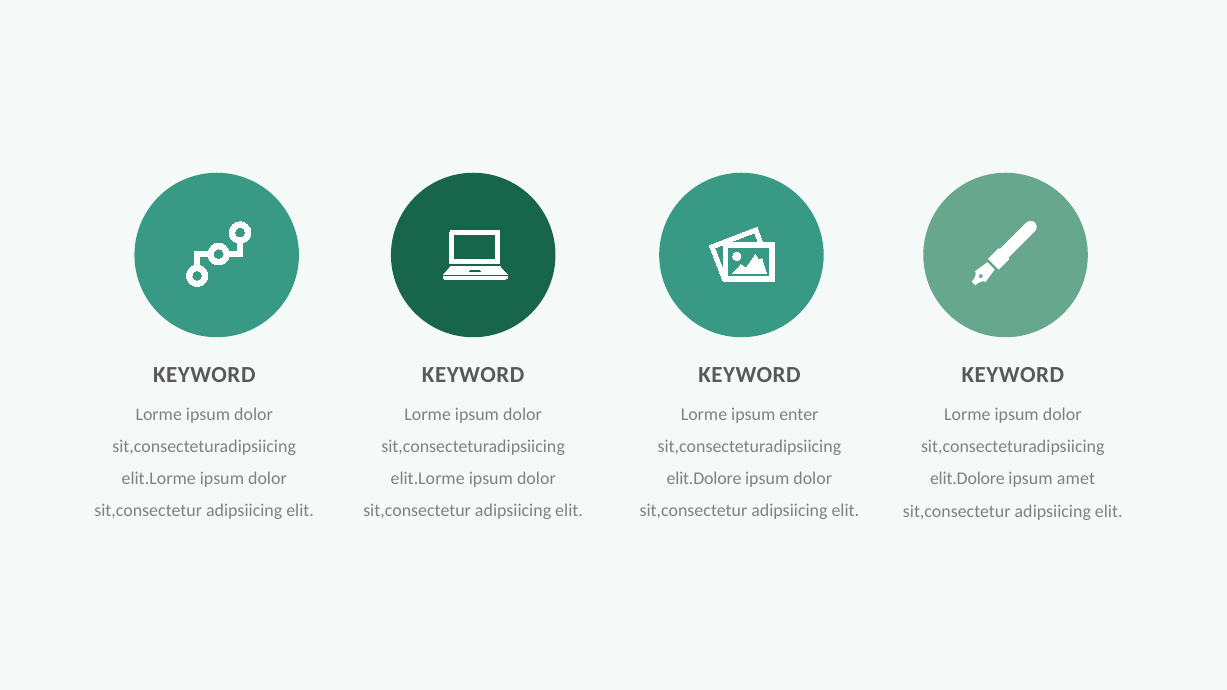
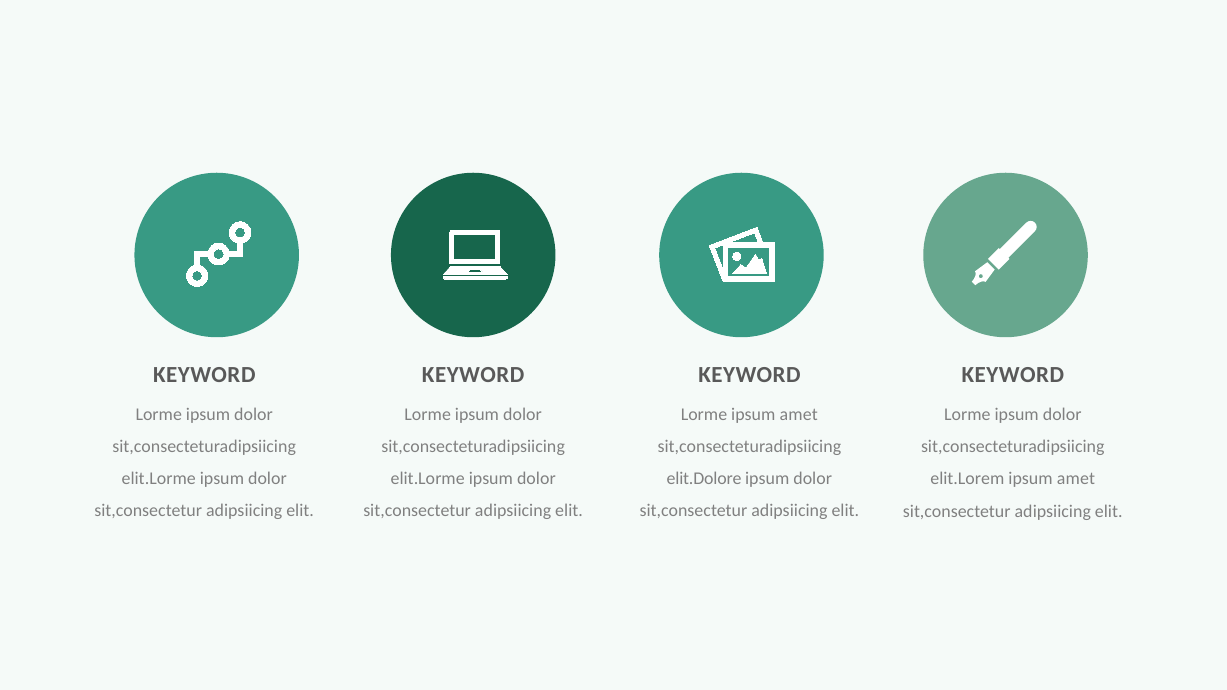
Lorme ipsum enter: enter -> amet (799, 415)
elit.Dolore: elit.Dolore -> elit.Lorem (967, 479)
